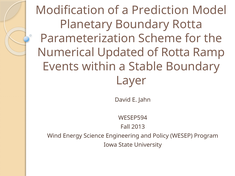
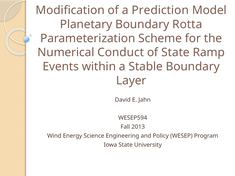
Updated: Updated -> Conduct (121, 53)
of Rotta: Rotta -> State (175, 53)
